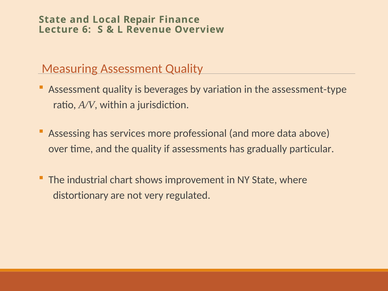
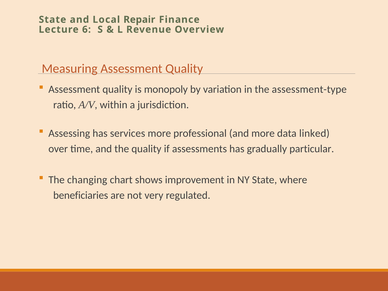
beverages: beverages -> monopoly (166, 89)
above: above -> linked (314, 133)
industrial: industrial -> changing (87, 180)
distortionary: distortionary -> beneficiaries (81, 195)
